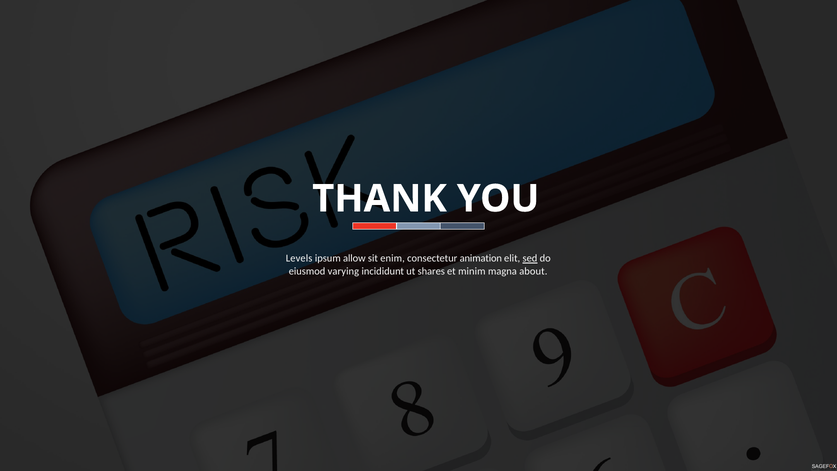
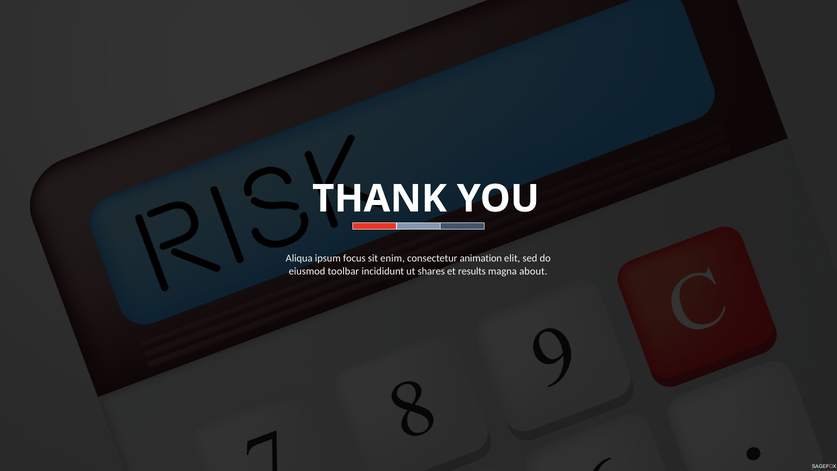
Levels: Levels -> Aliqua (299, 258)
allow: allow -> focus (354, 258)
sed underline: present -> none (530, 258)
varying: varying -> toolbar (343, 271)
minim: minim -> results (472, 271)
